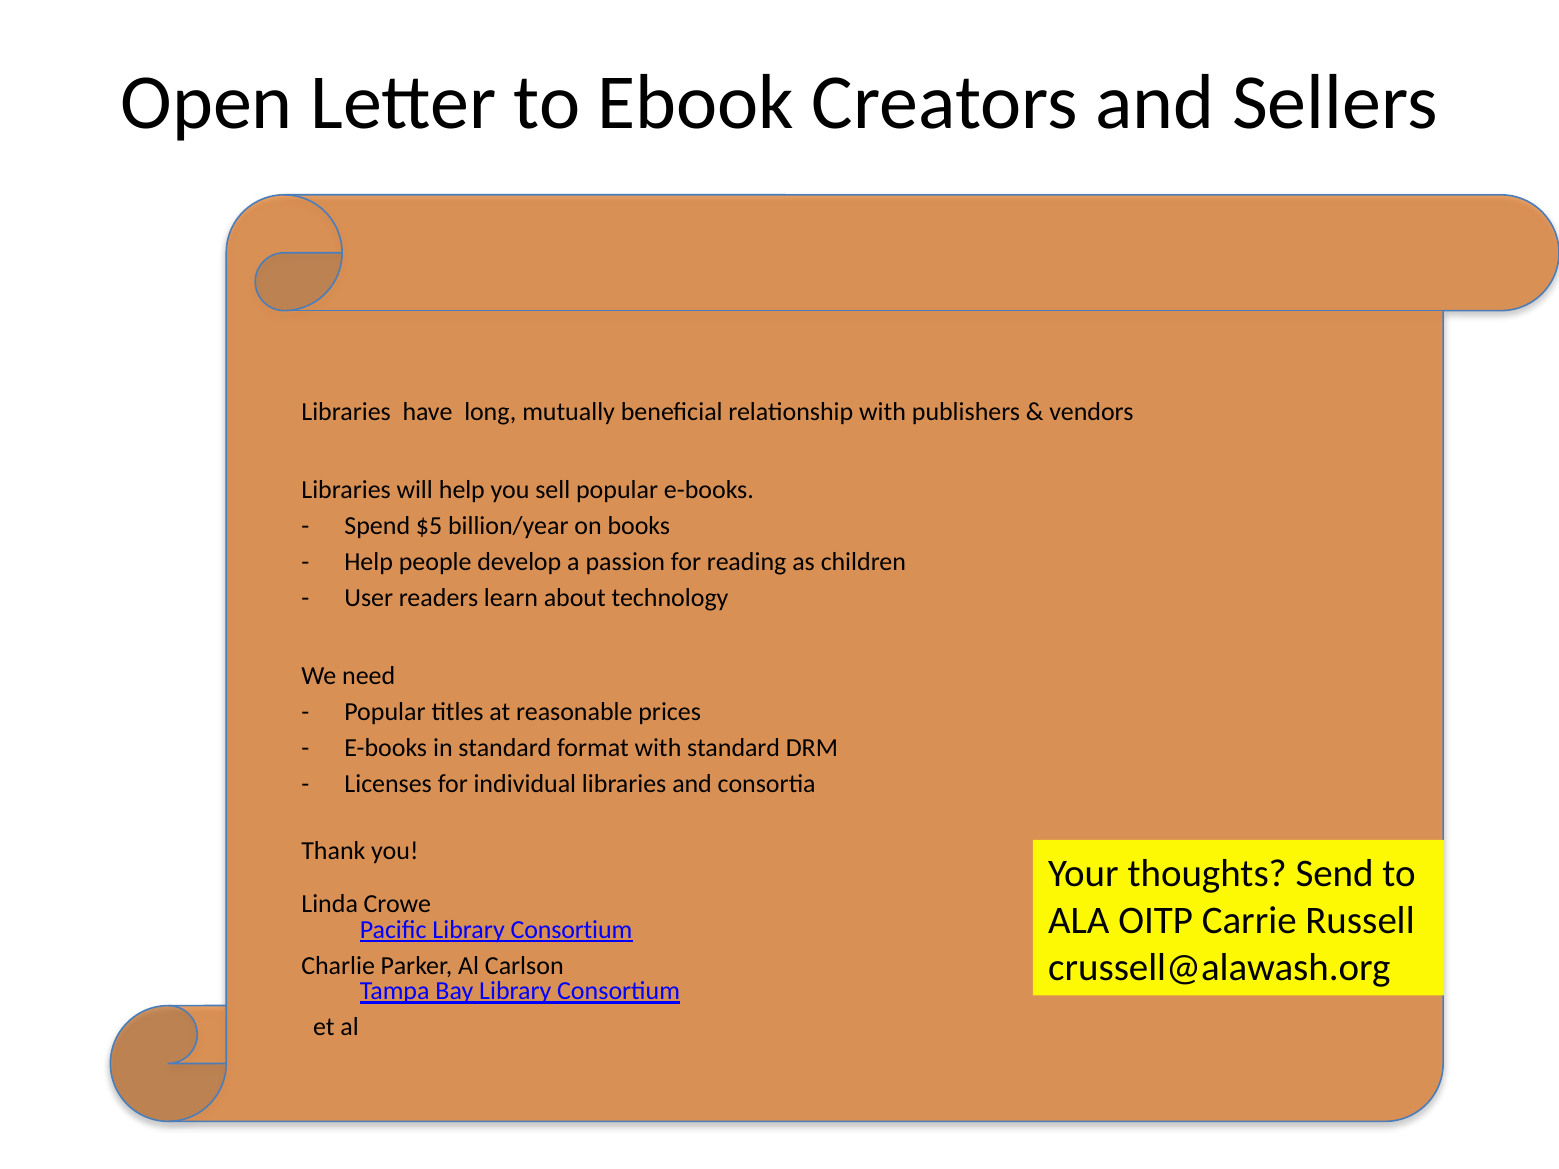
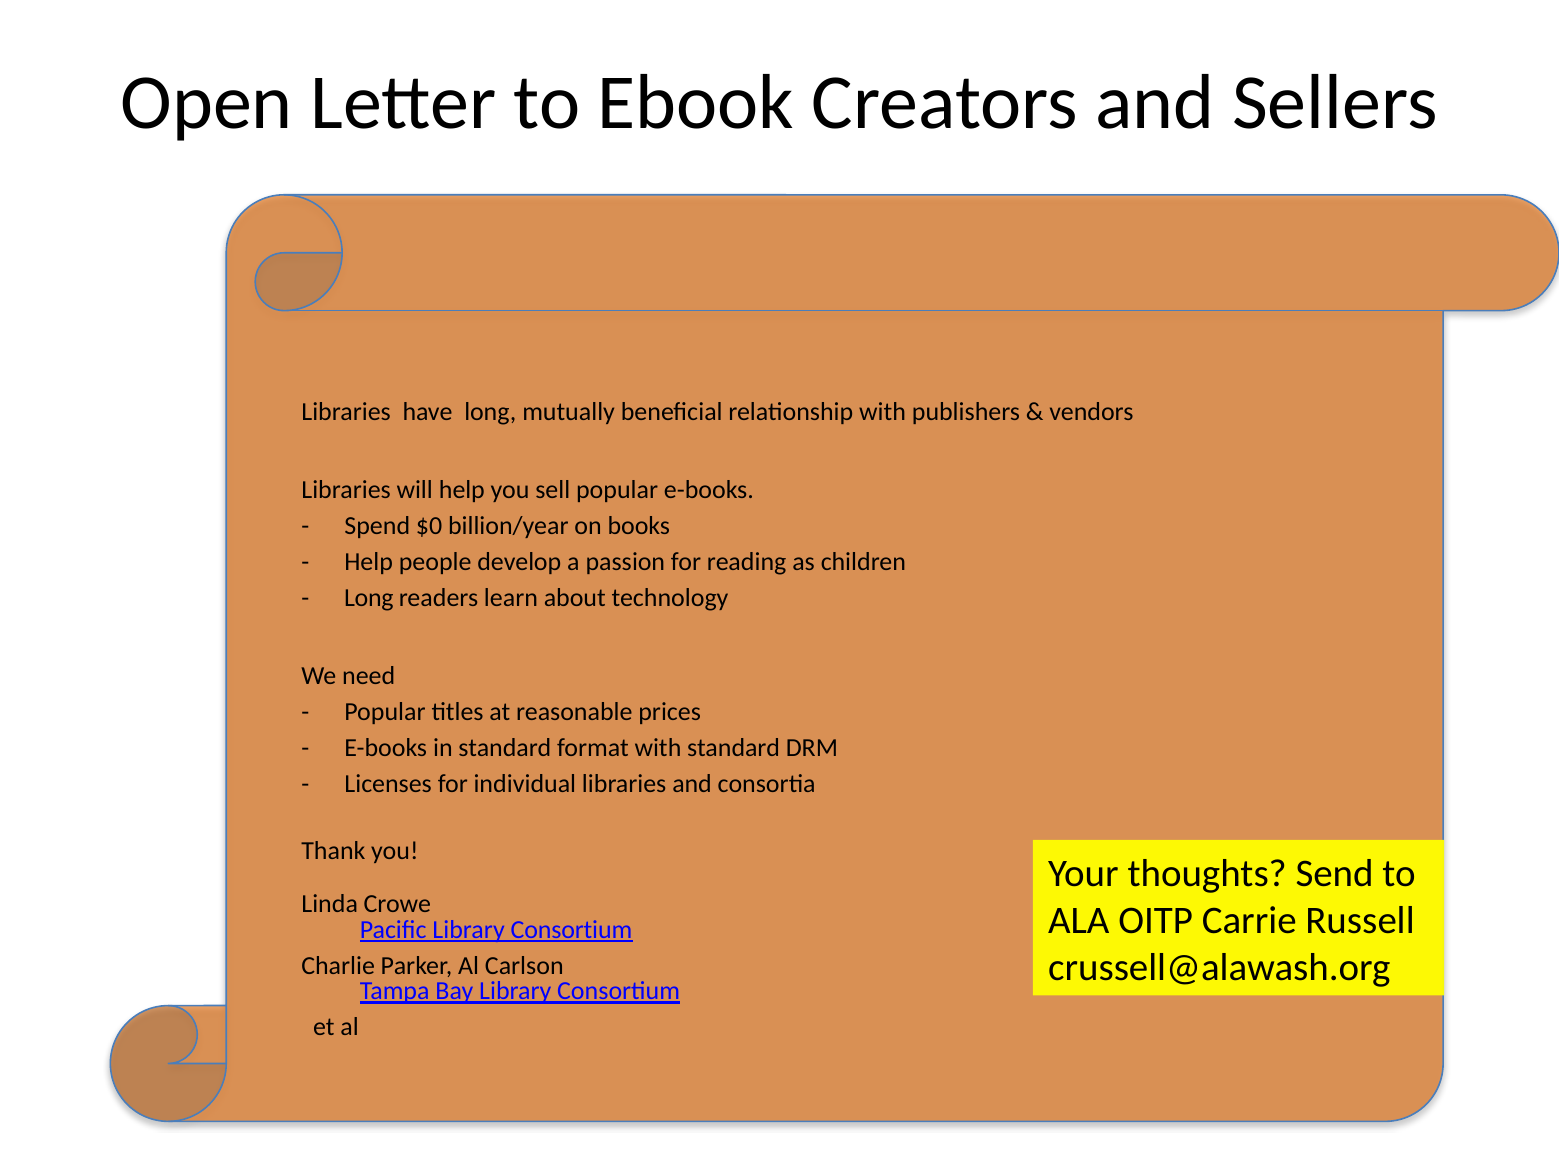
$5: $5 -> $0 (429, 526)
User: User -> Long (369, 598)
